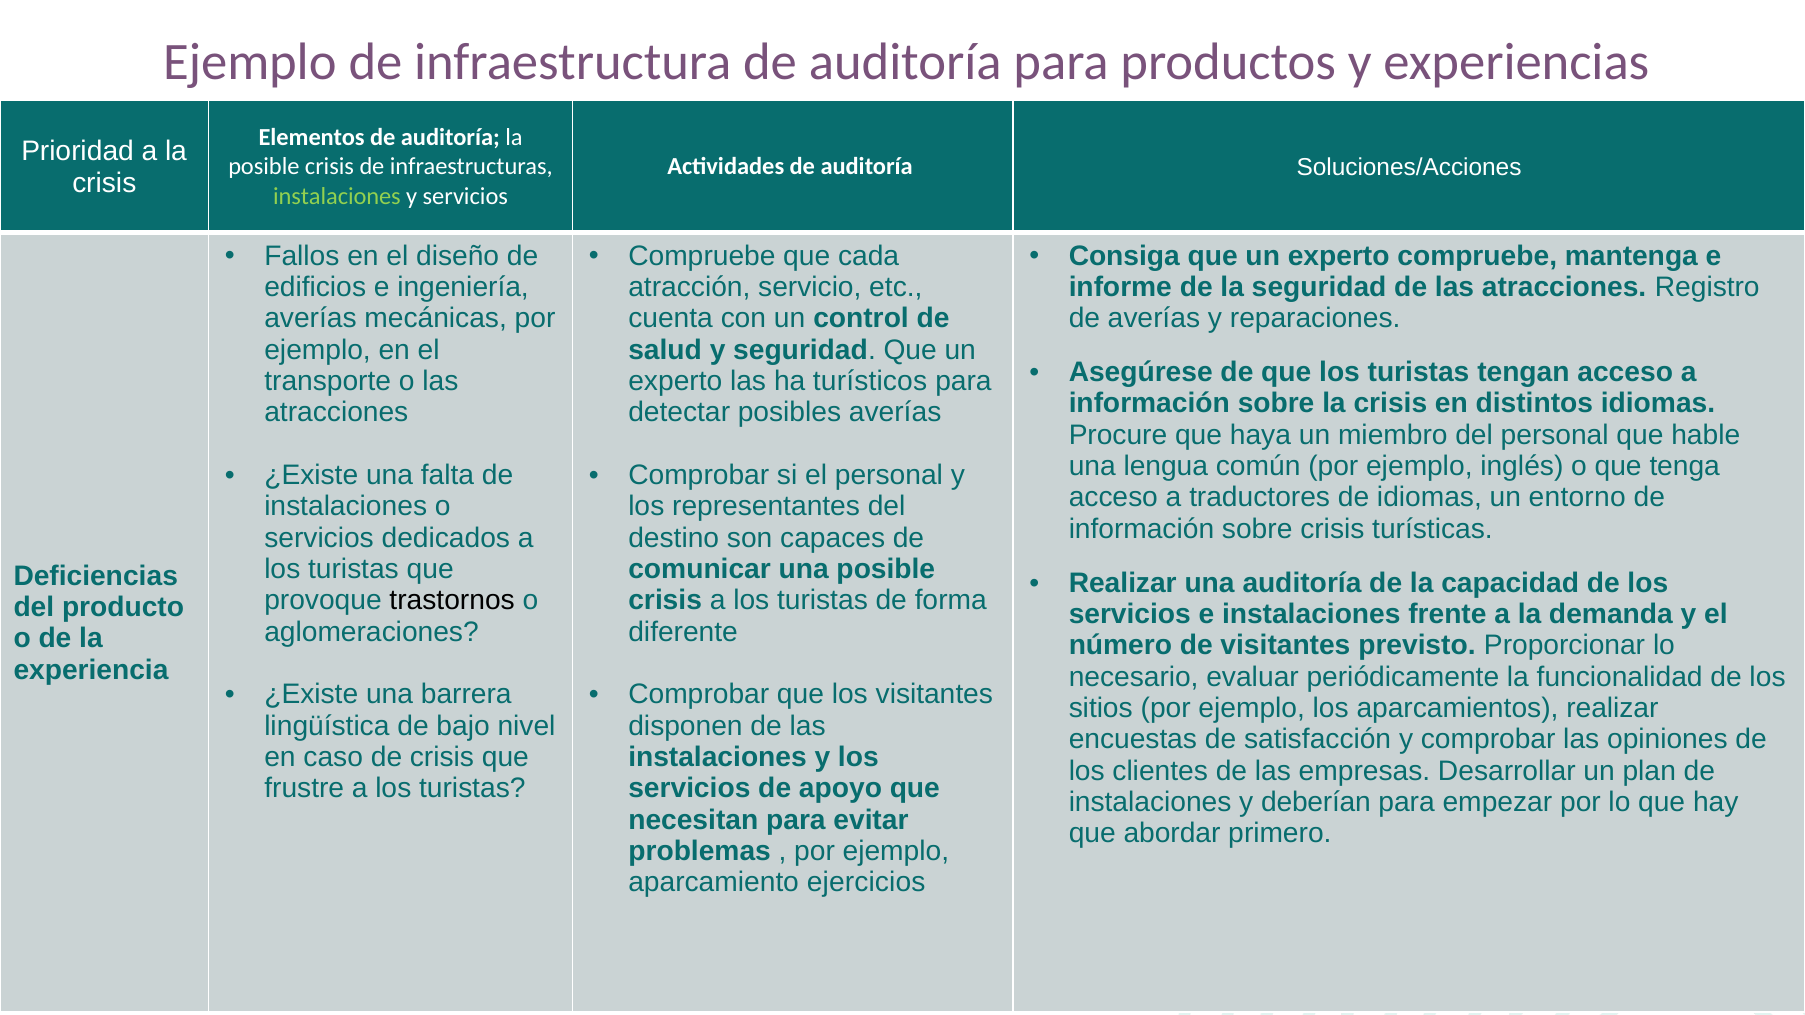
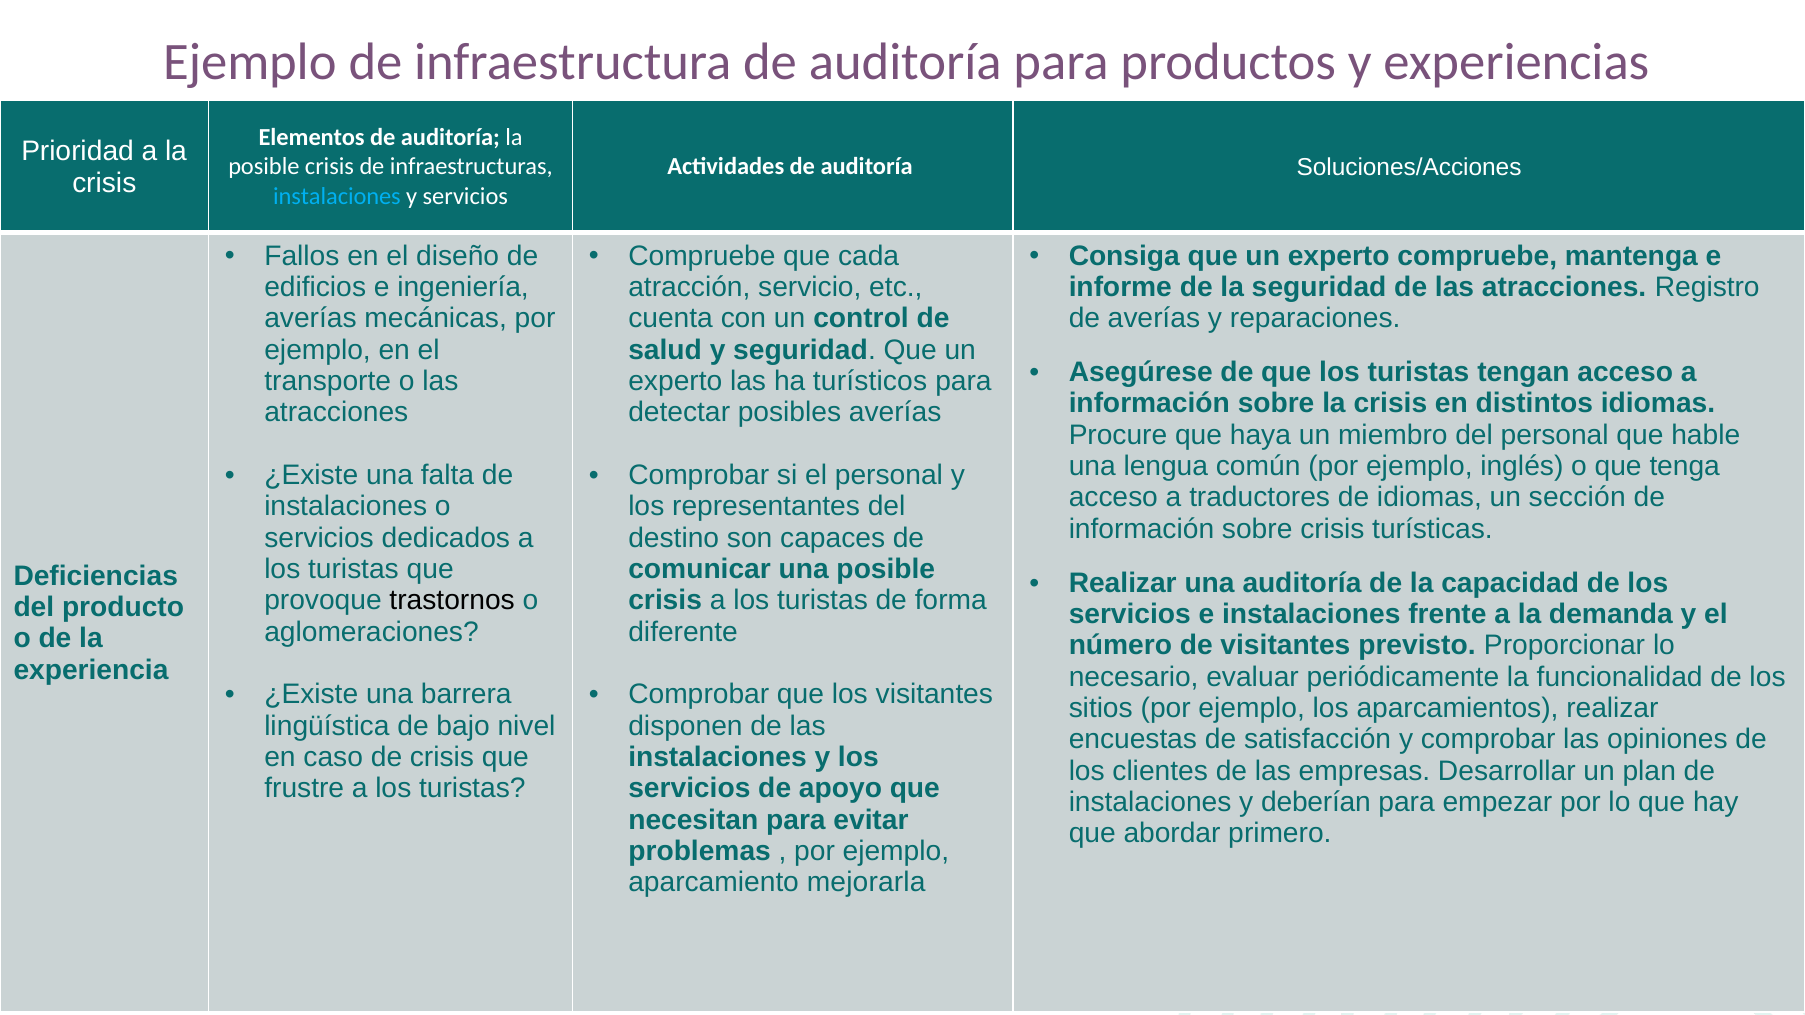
instalaciones colour: light green -> light blue (337, 197)
entorno: entorno -> sección (1577, 498)
ejercicios: ejercicios -> mejorarla (866, 883)
